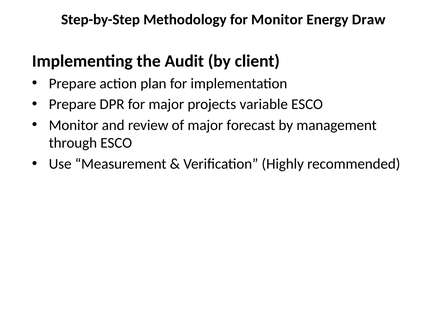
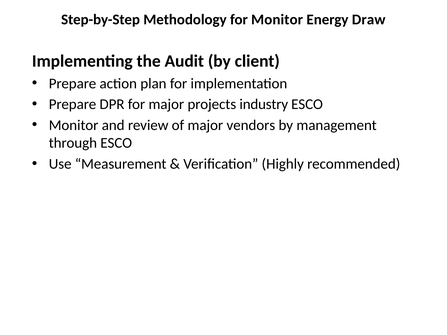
variable: variable -> industry (264, 104)
forecast: forecast -> vendors (251, 125)
